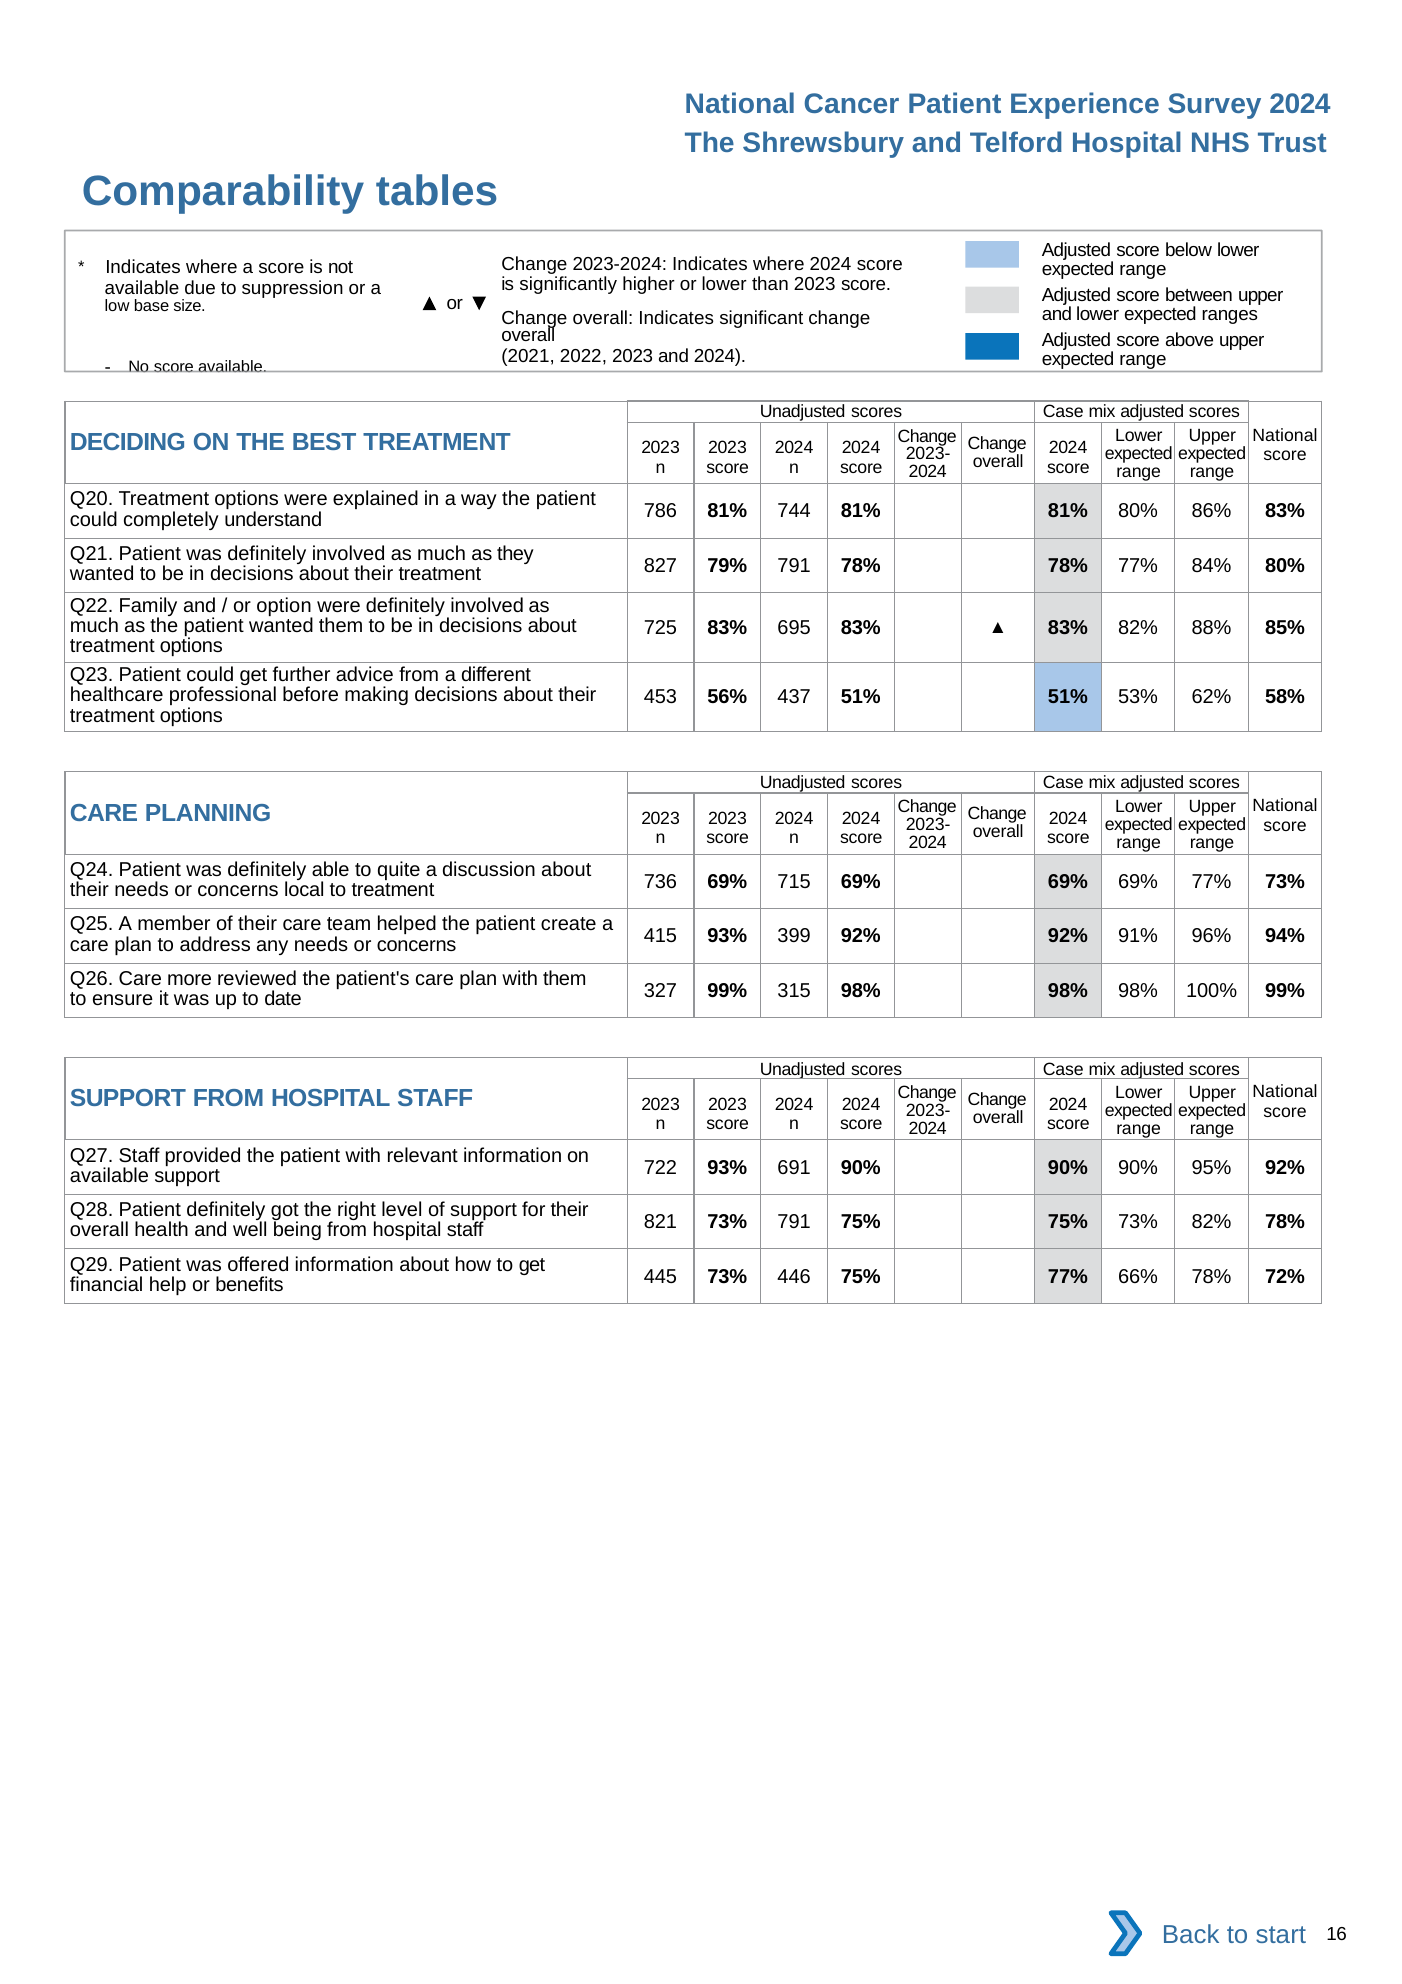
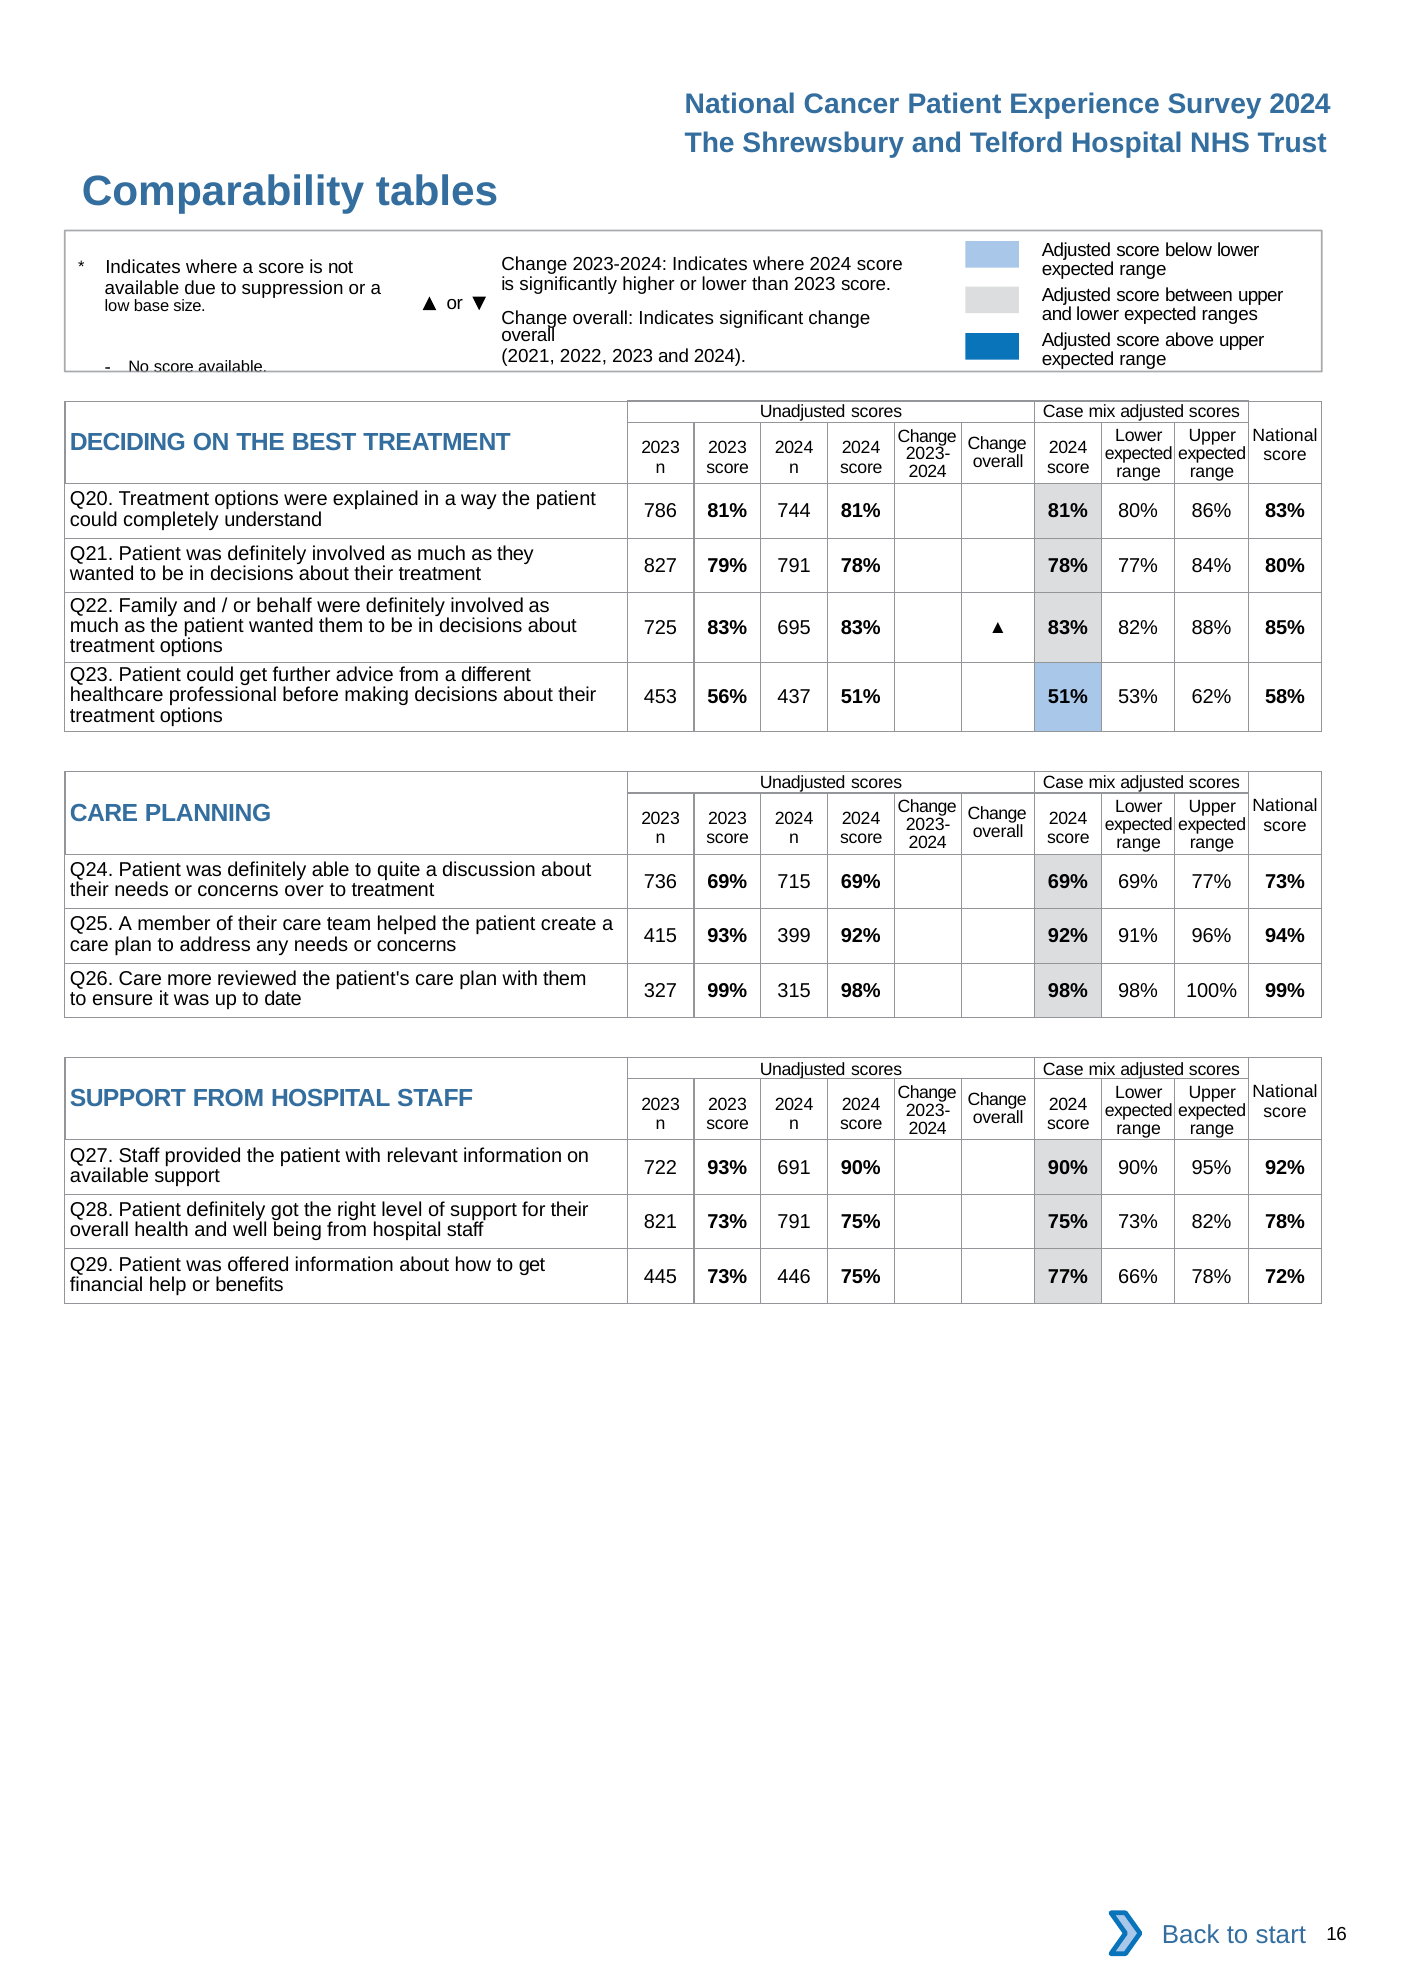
option: option -> behalf (284, 606)
local: local -> over (304, 890)
